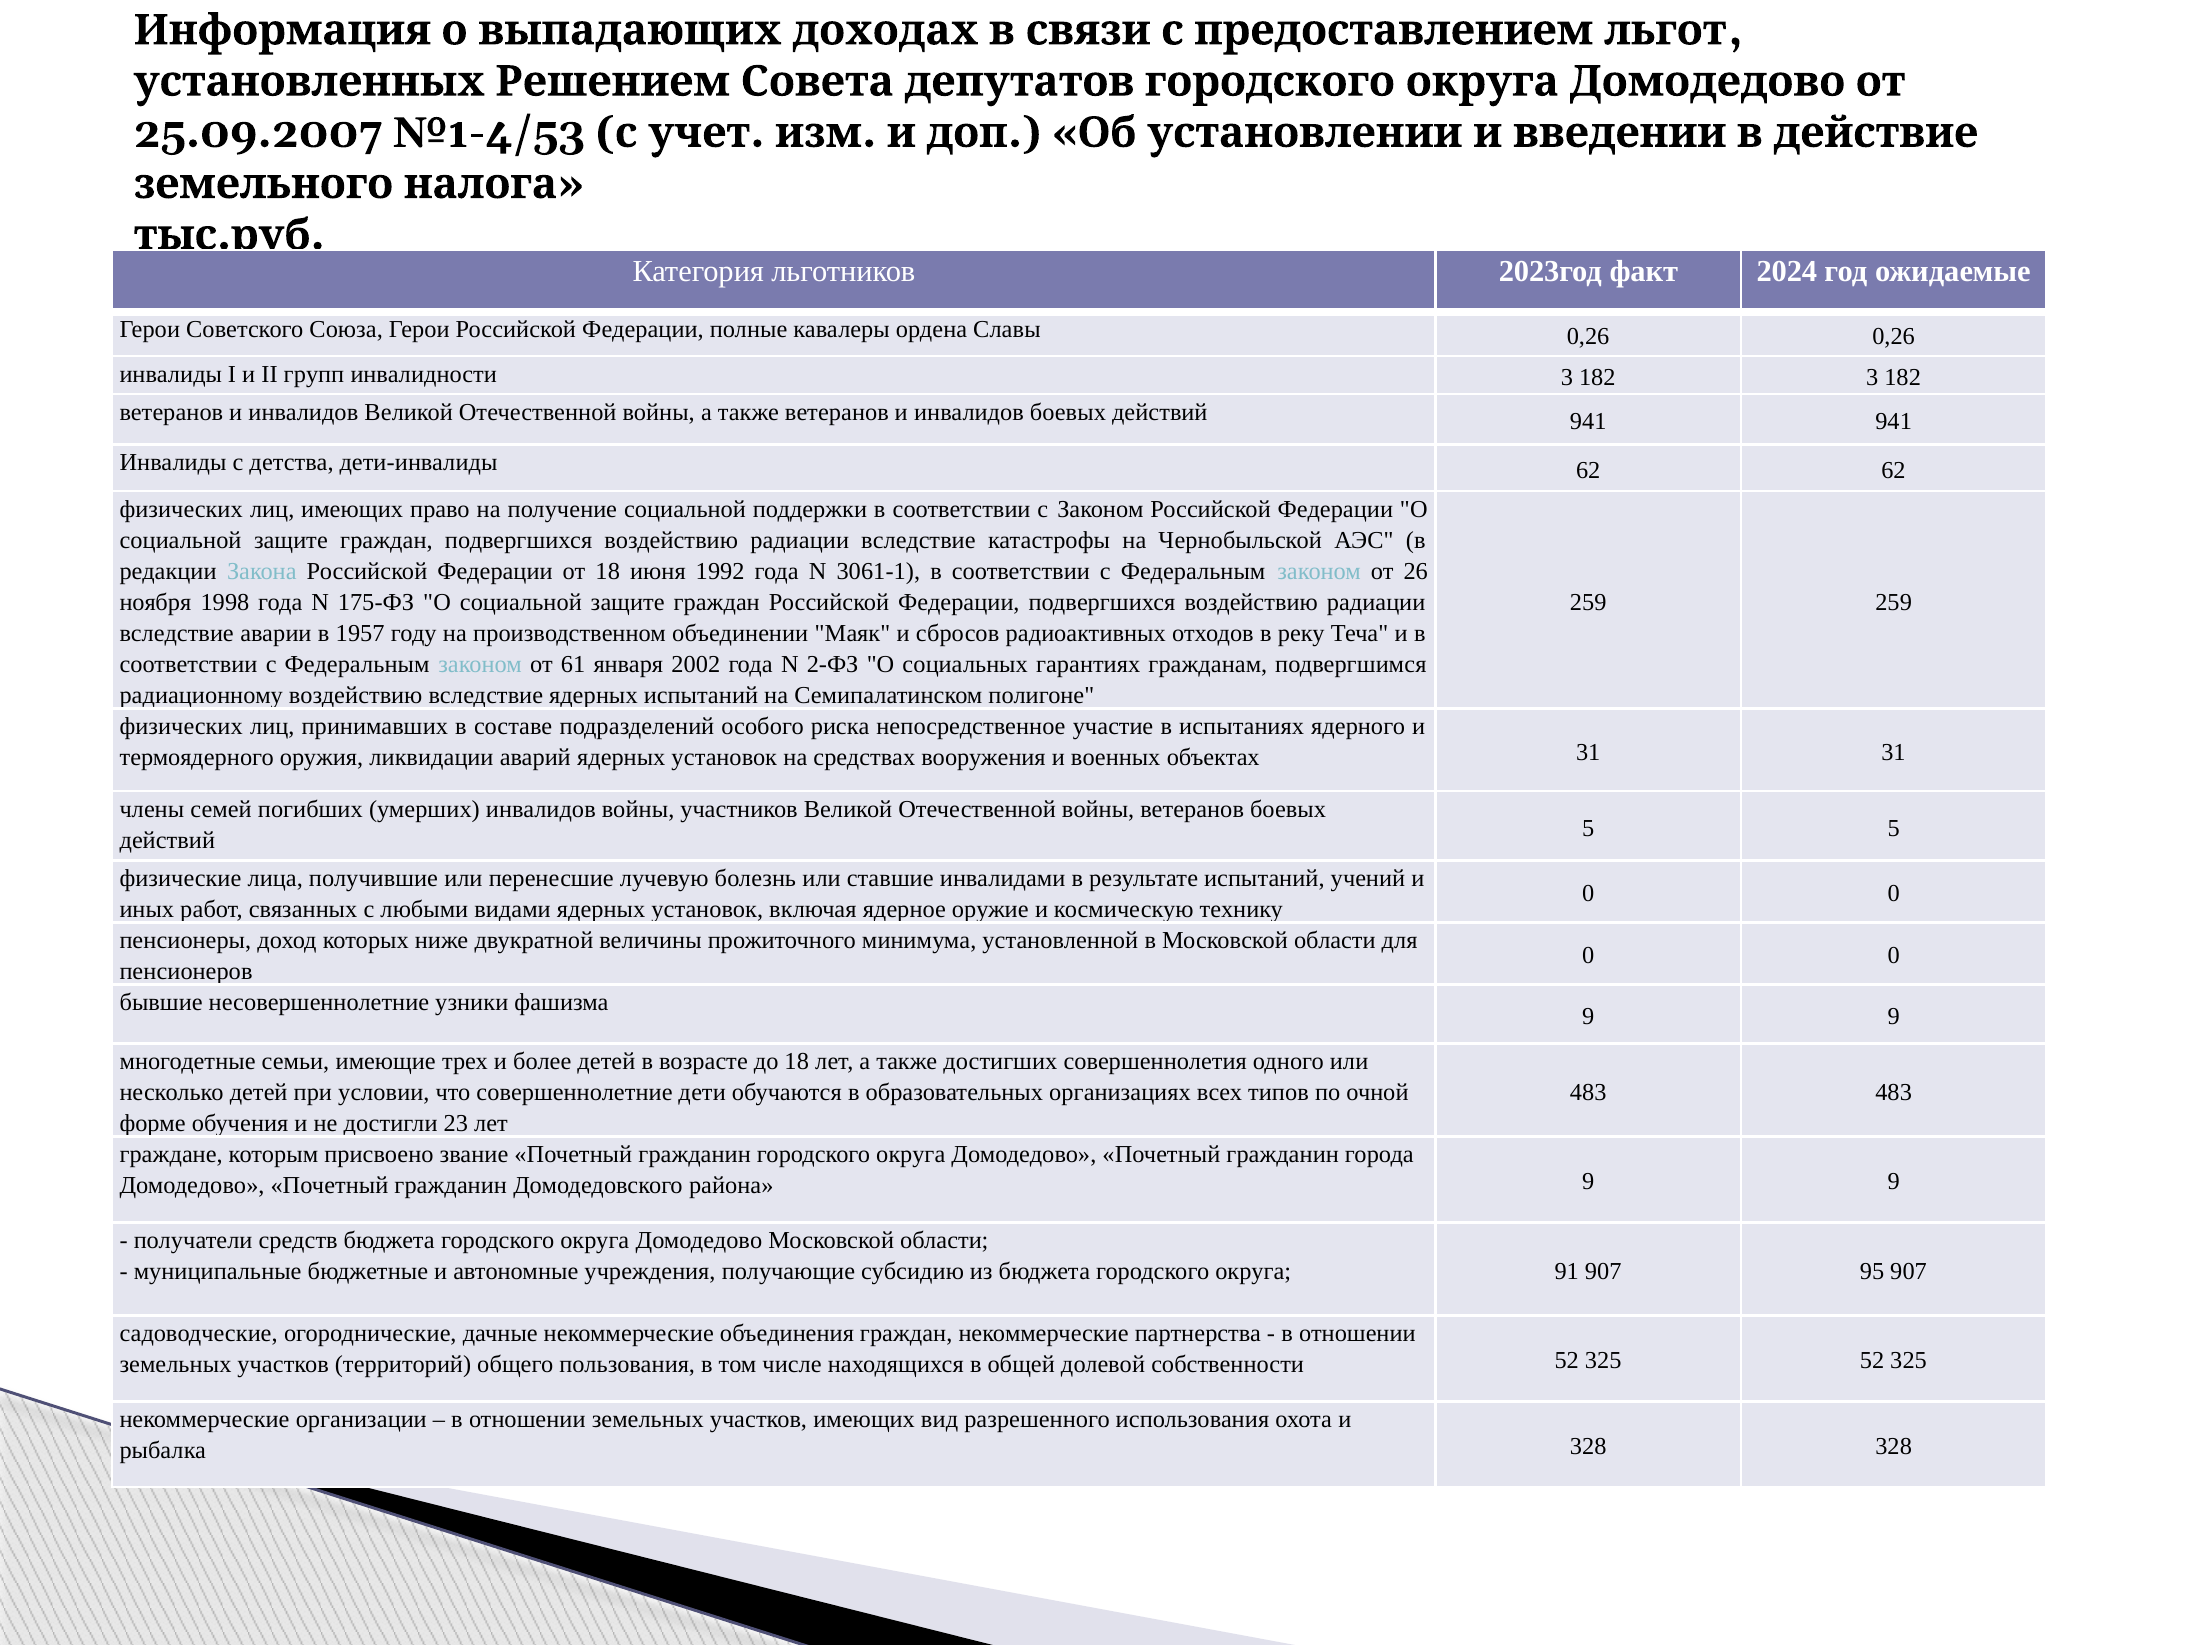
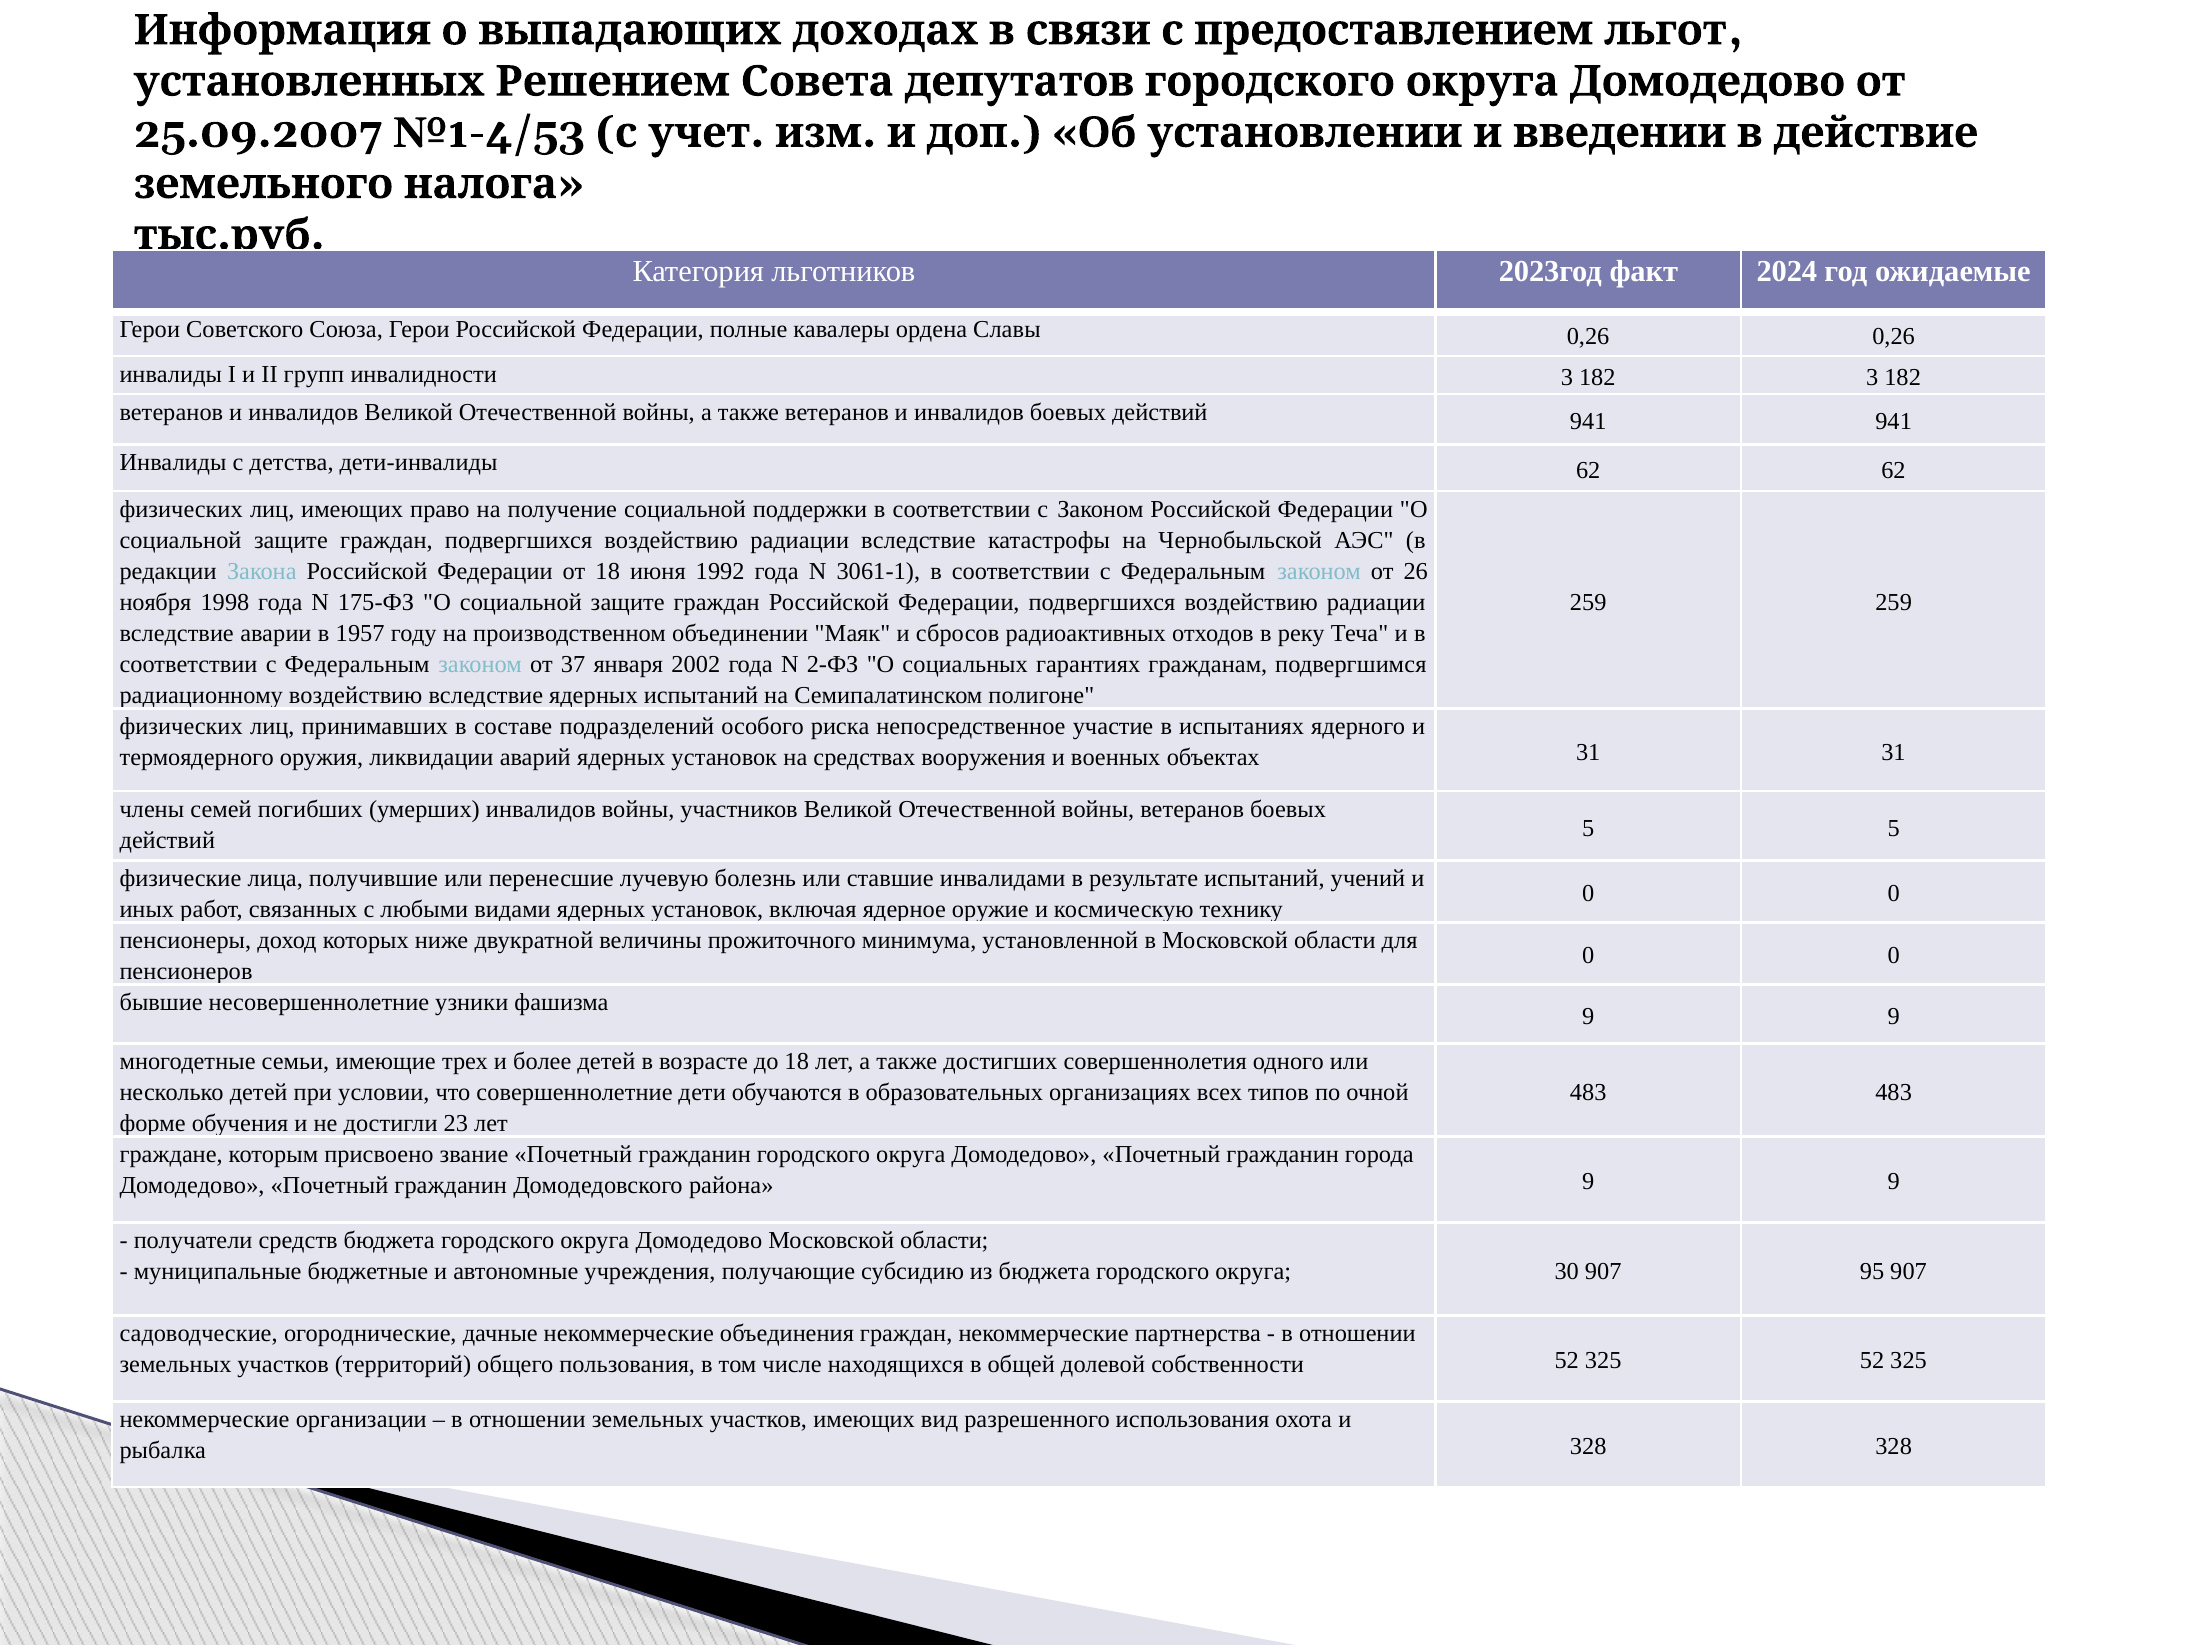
61: 61 -> 37 (573, 664)
91: 91 -> 30 (1567, 1271)
